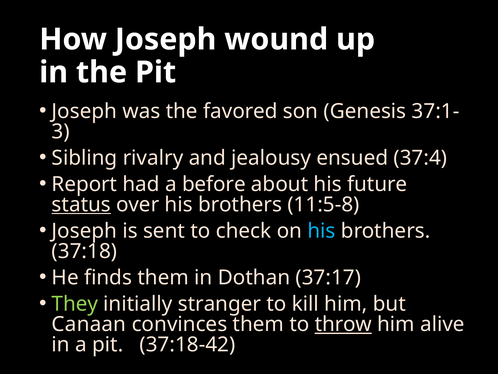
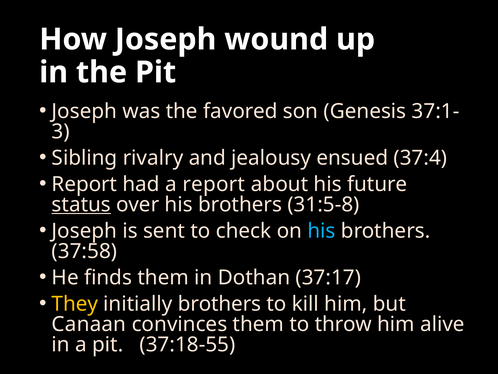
a before: before -> report (214, 184)
11:5-8: 11:5-8 -> 31:5-8 (323, 204)
37:18: 37:18 -> 37:58 (84, 251)
They colour: light green -> yellow (75, 304)
initially stranger: stranger -> brothers (220, 304)
throw underline: present -> none (343, 324)
37:18-42: 37:18-42 -> 37:18-55 (187, 344)
